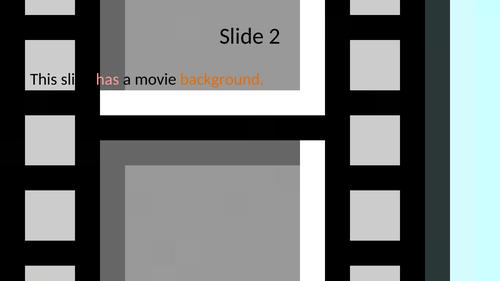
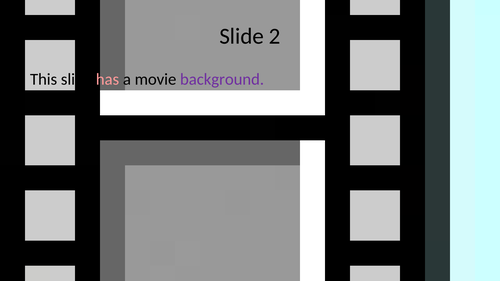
background colour: orange -> purple (222, 79)
